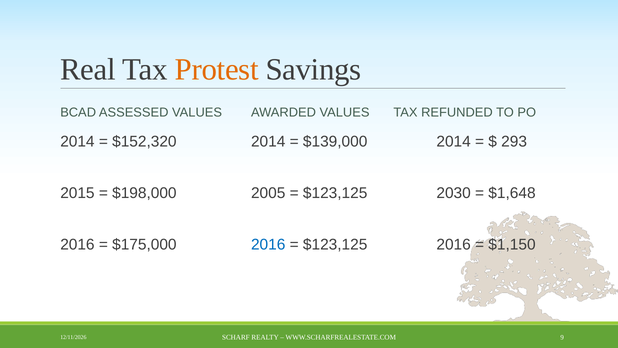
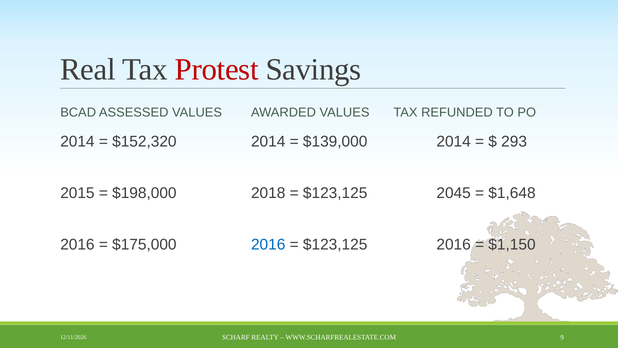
Protest colour: orange -> red (217, 69)
2005: 2005 -> 2018 (268, 193)
2030: 2030 -> 2045 (454, 193)
